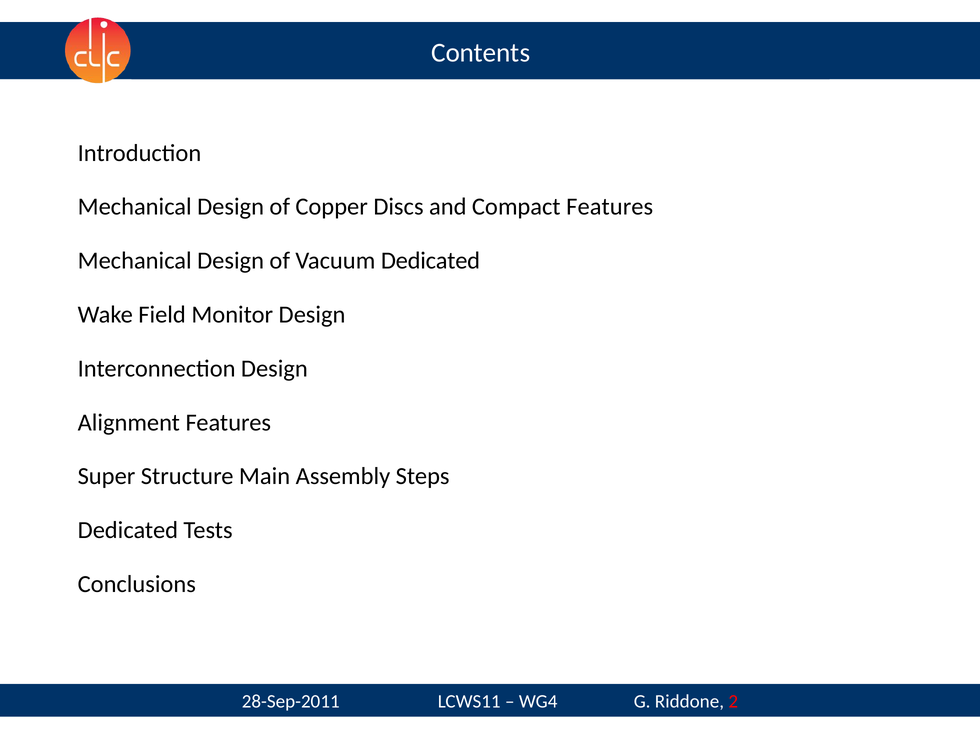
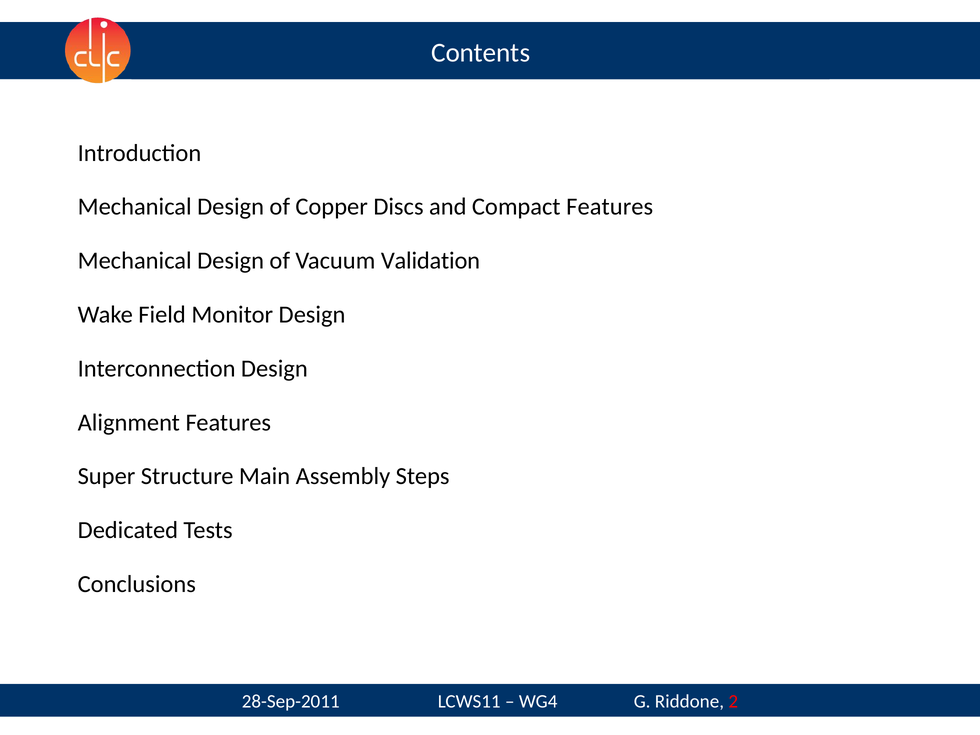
Vacuum Dedicated: Dedicated -> Validation (430, 261)
